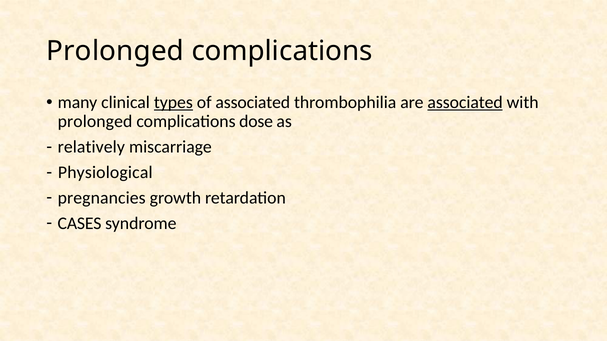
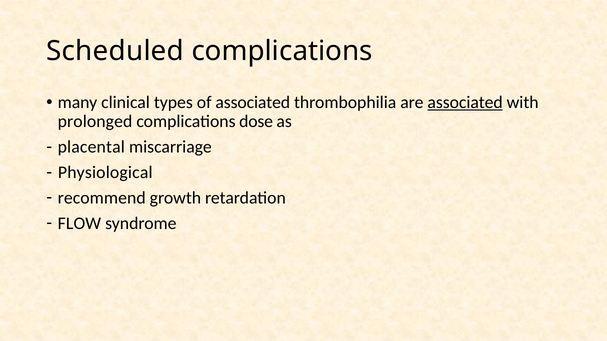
Prolonged: Prolonged -> Scheduled (115, 51)
types underline: present -> none (173, 103)
relatively: relatively -> placental (91, 147)
pregnancies: pregnancies -> recommend (102, 198)
CASES: CASES -> FLOW (79, 224)
